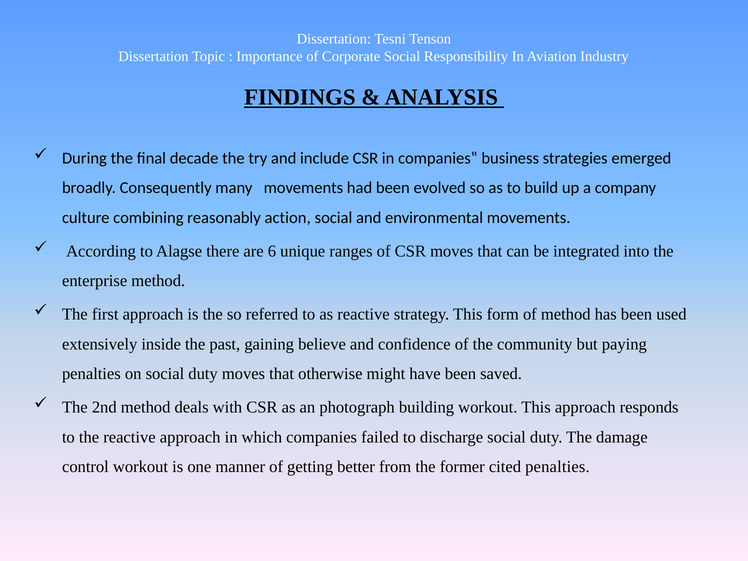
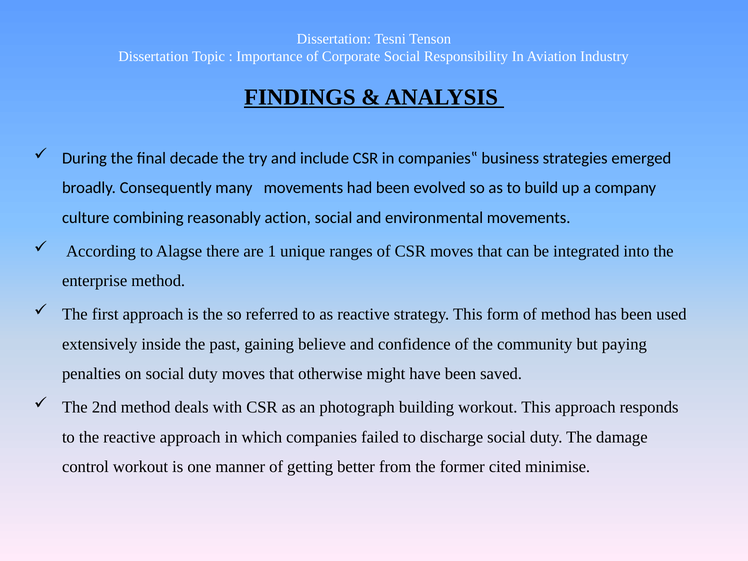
6: 6 -> 1 (272, 251)
cited penalties: penalties -> minimise (558, 467)
